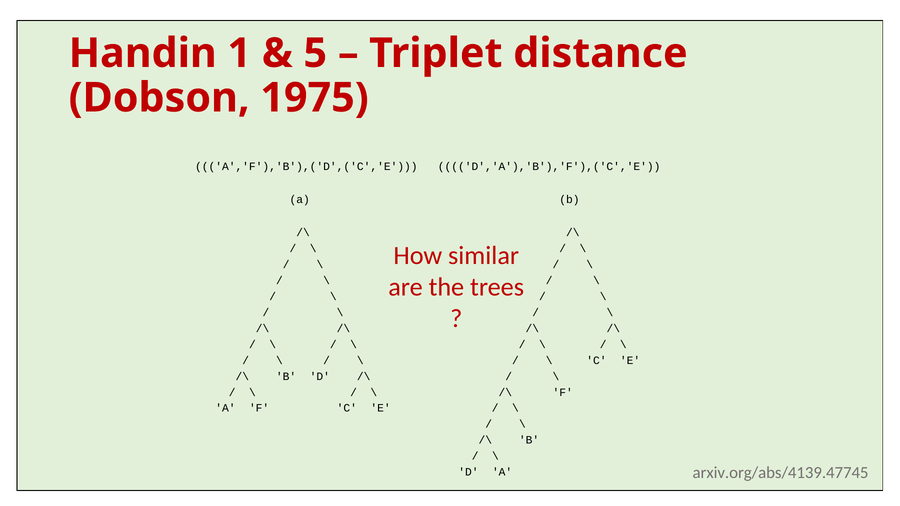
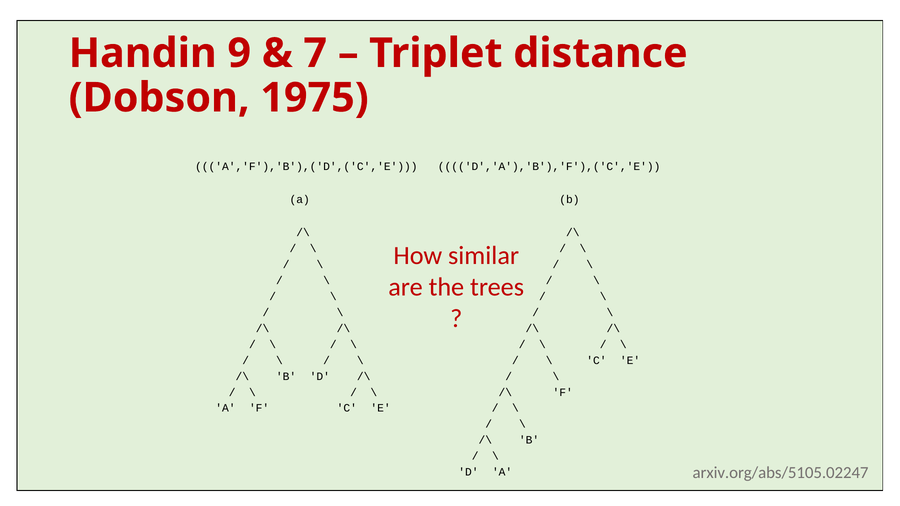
1: 1 -> 9 (239, 53)
5: 5 -> 7 (315, 53)
arxiv.org/abs/4139.47745: arxiv.org/abs/4139.47745 -> arxiv.org/abs/5105.02247 (781, 473)
